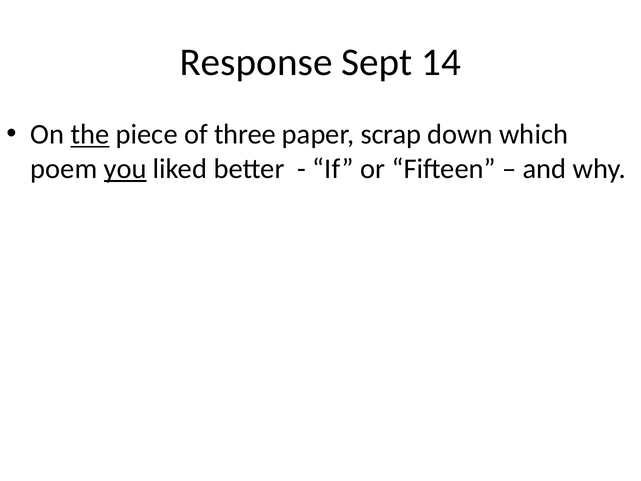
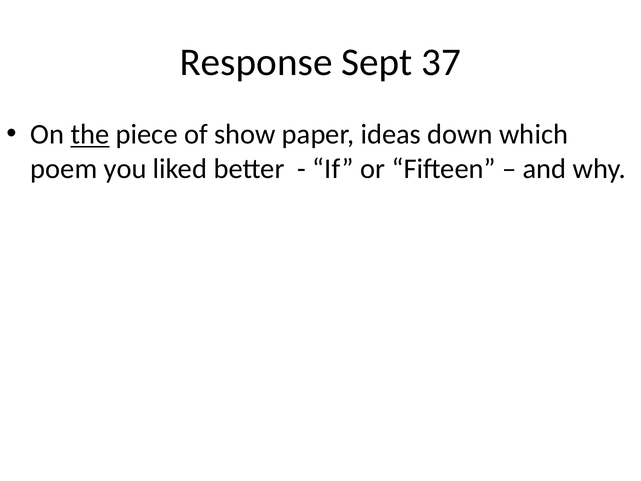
14: 14 -> 37 (441, 62)
three: three -> show (245, 134)
scrap: scrap -> ideas (391, 134)
you underline: present -> none (125, 169)
